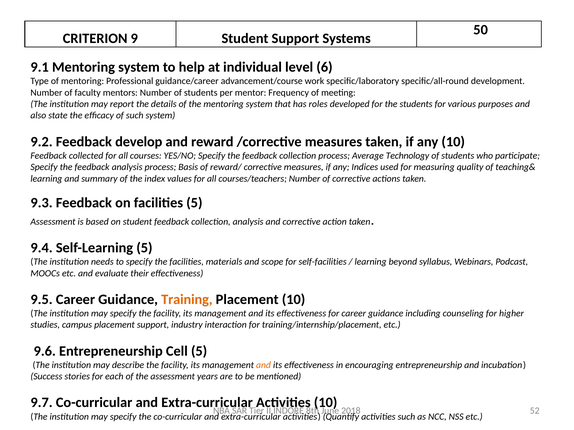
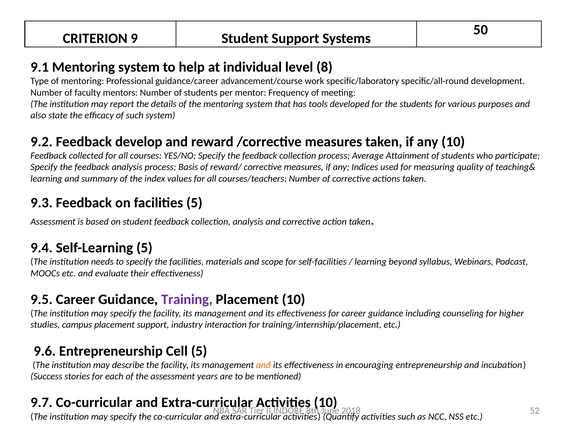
6: 6 -> 8 (324, 67)
roles: roles -> tools (318, 104)
Technology: Technology -> Attainment (408, 156)
Training colour: orange -> purple (187, 300)
